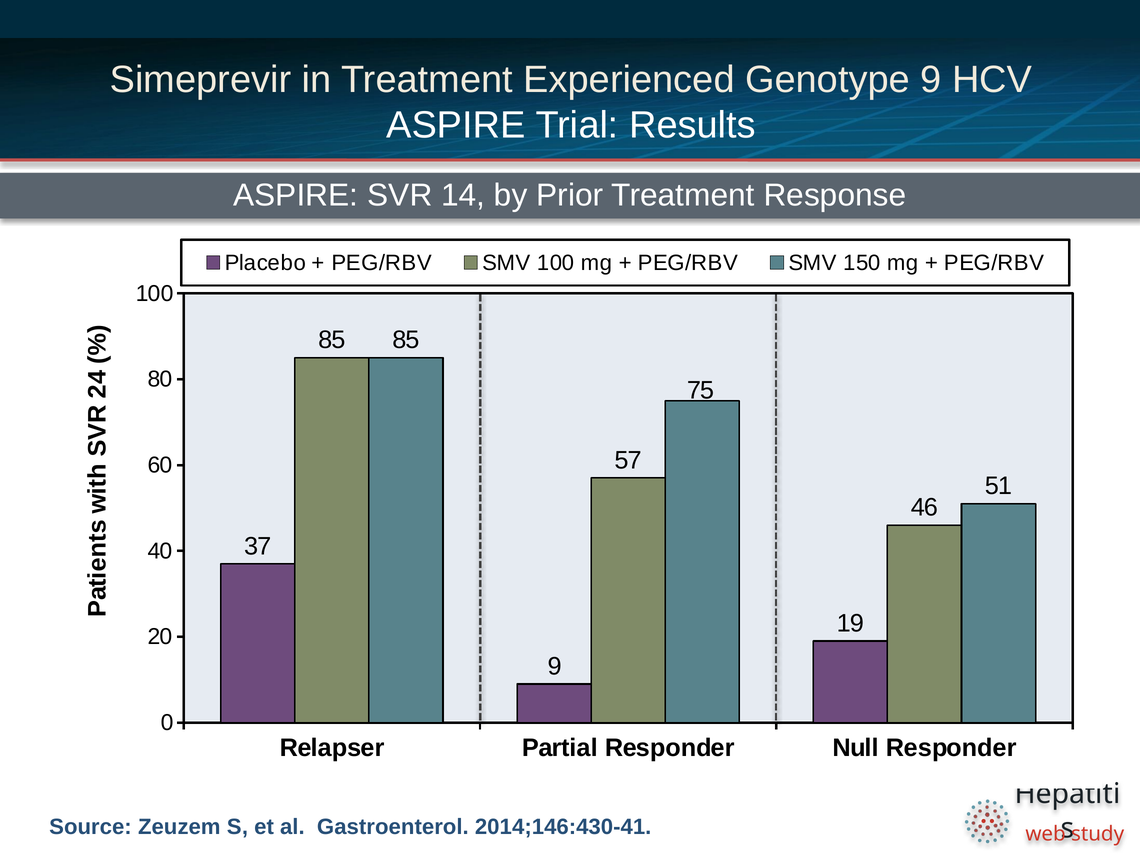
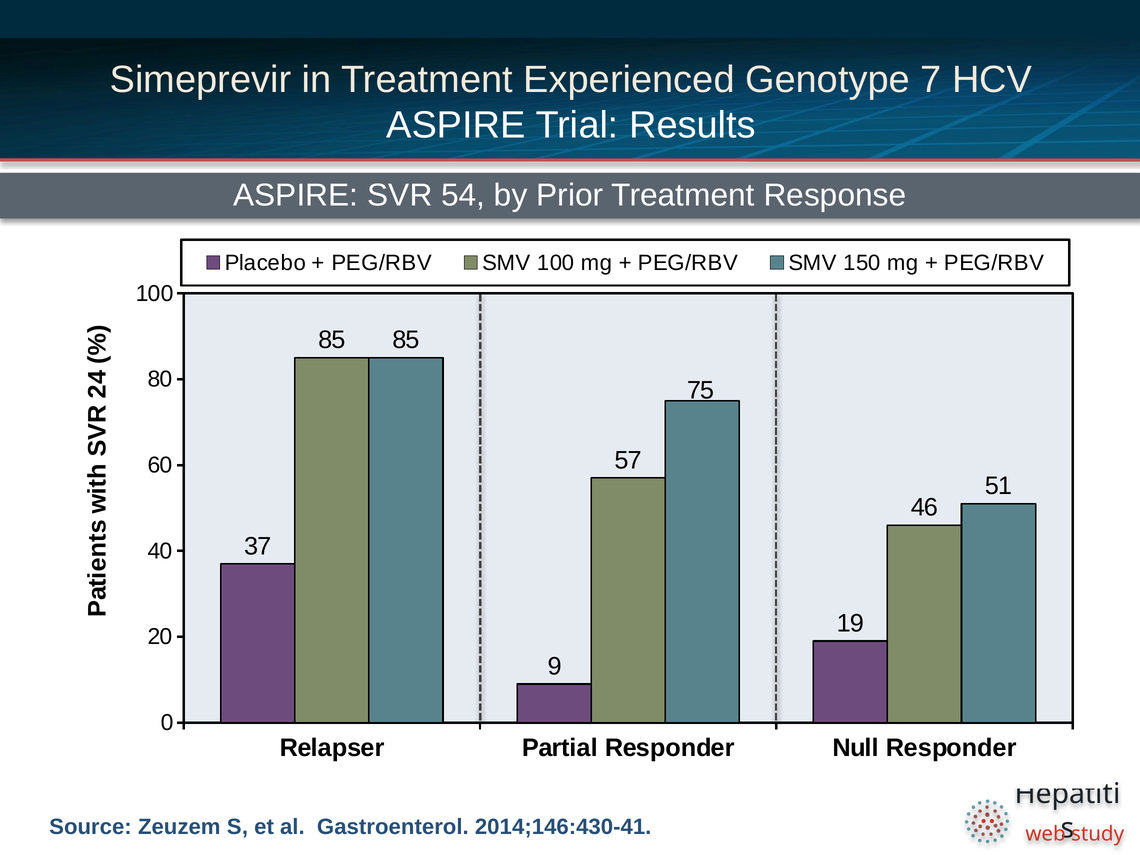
Genotype 9: 9 -> 7 (931, 80)
14: 14 -> 54 (463, 195)
